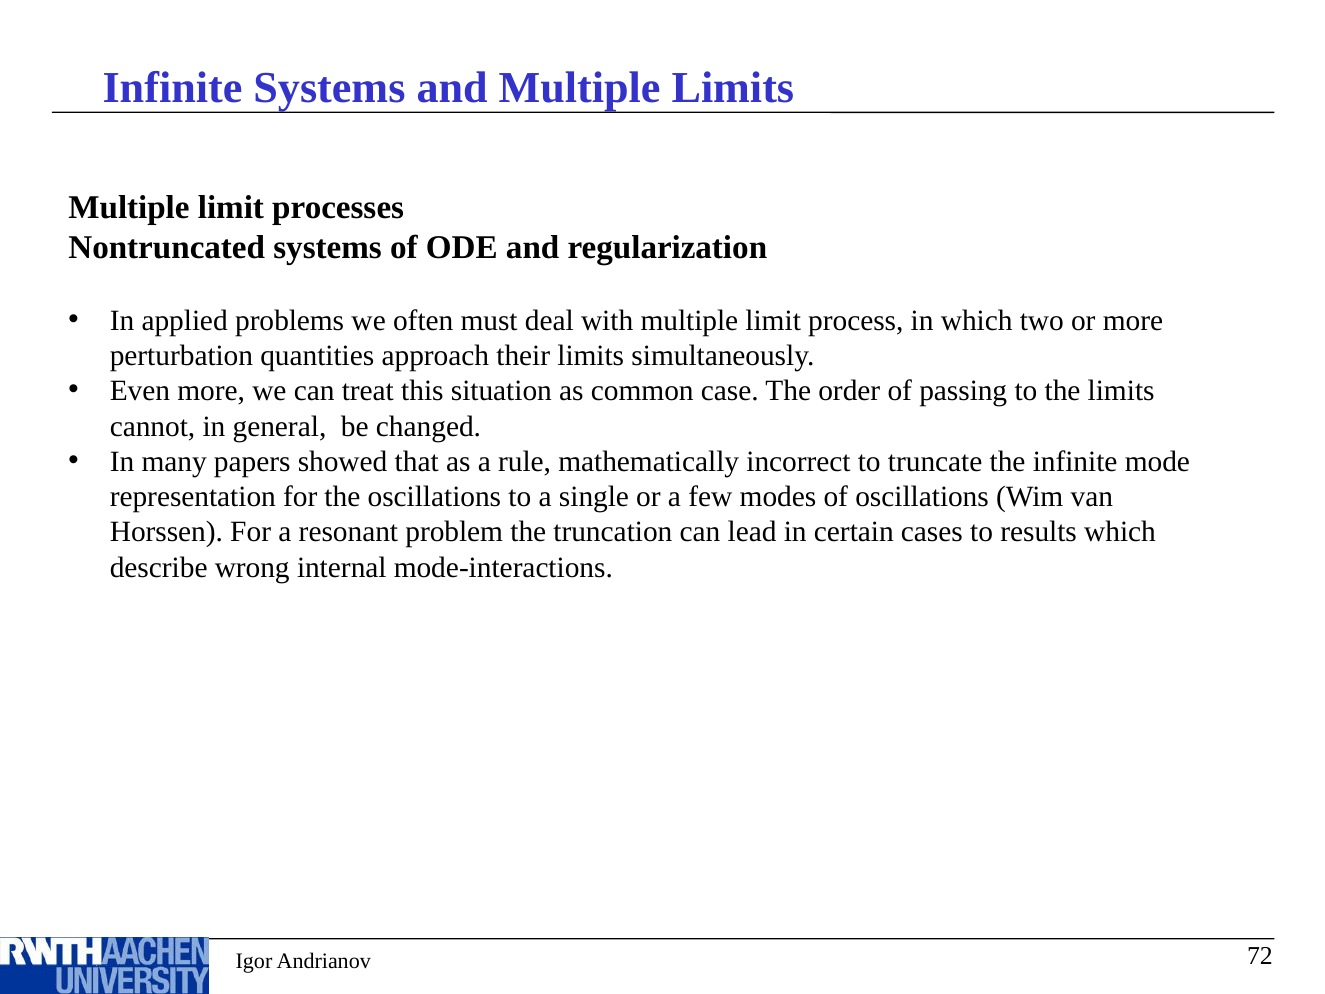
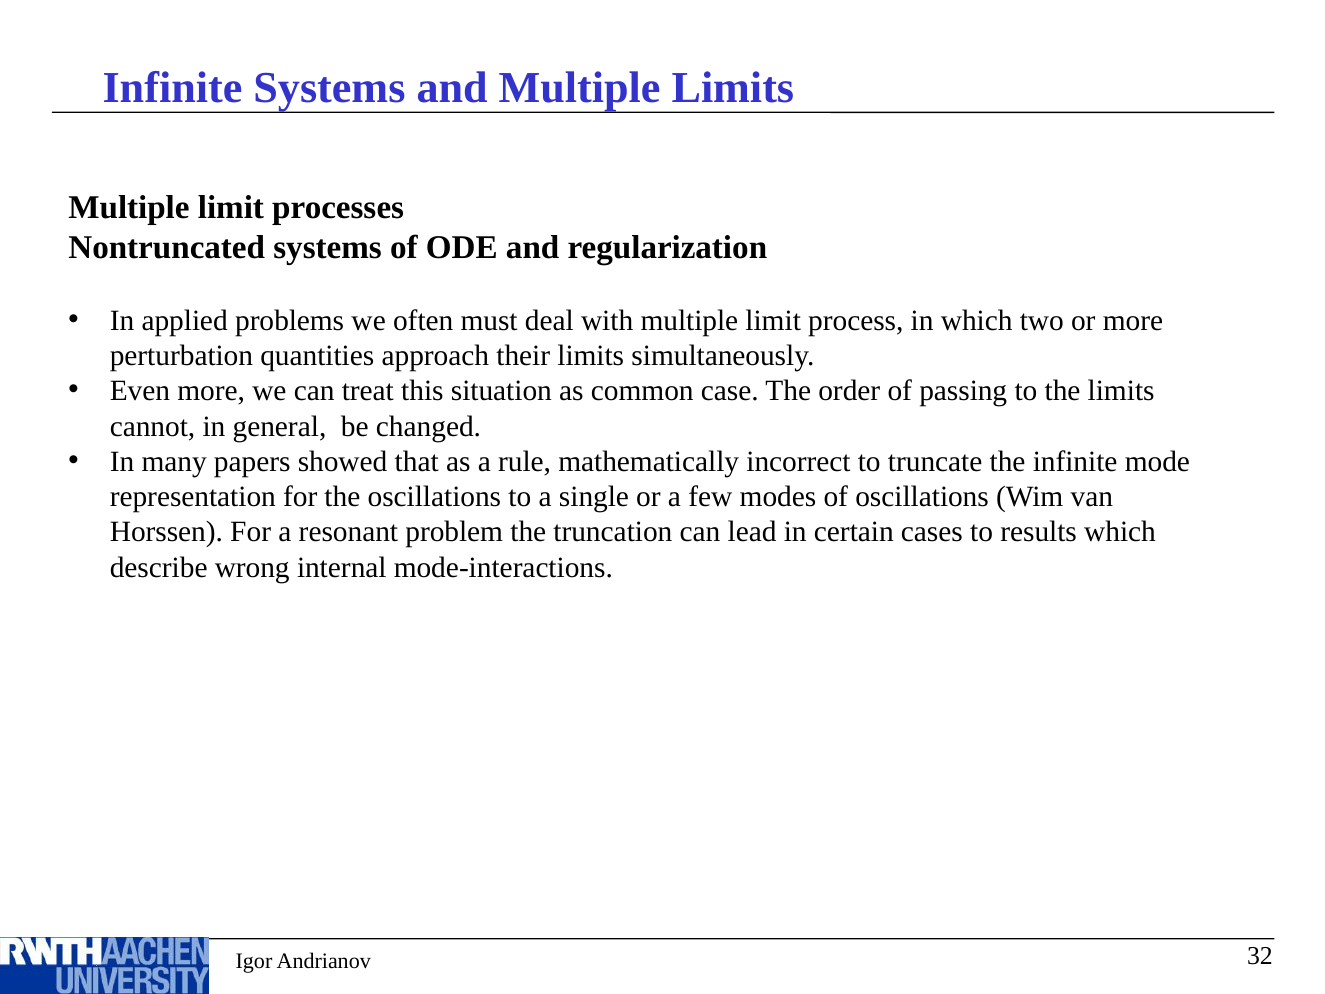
72: 72 -> 32 (1260, 956)
